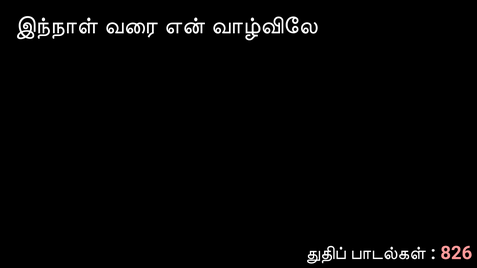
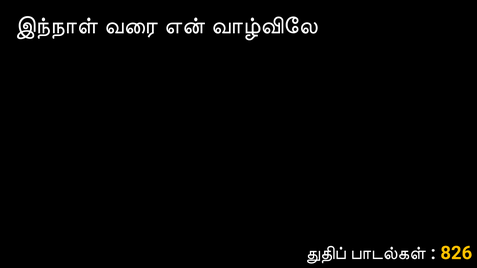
826 colour: pink -> yellow (456, 253)
